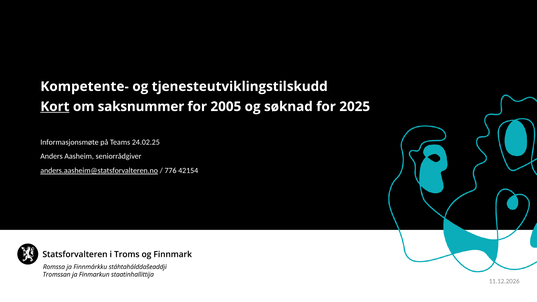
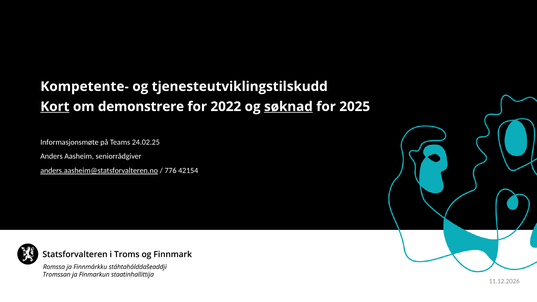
saksnummer: saksnummer -> demonstrere (141, 107)
2005: 2005 -> 2022 (226, 107)
søknad underline: none -> present (288, 107)
